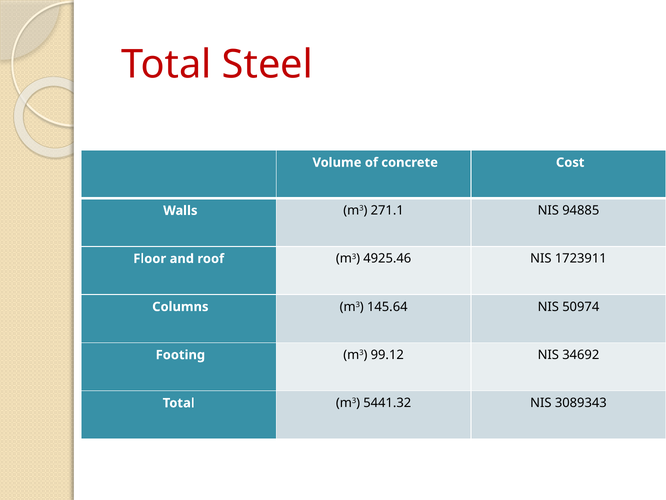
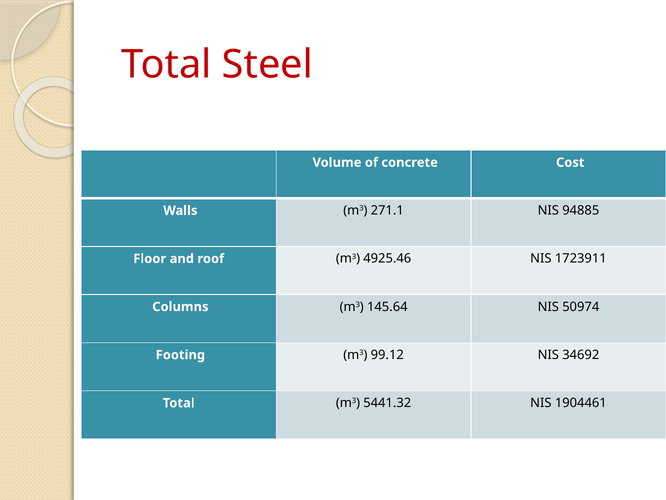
3089343: 3089343 -> 1904461 (581, 403)
